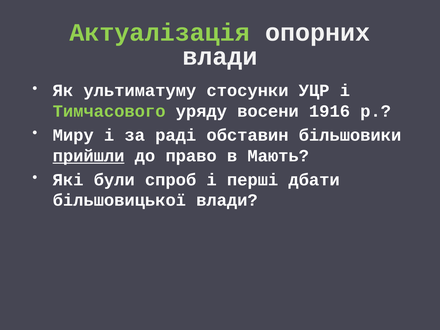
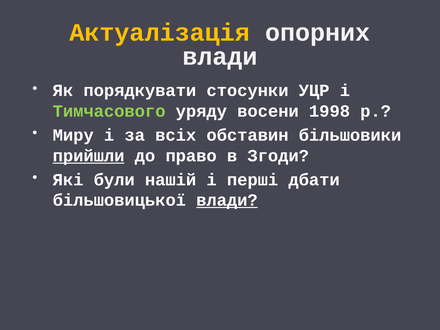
Актуалізація colour: light green -> yellow (160, 32)
ультиматуму: ультиматуму -> порядкувати (140, 91)
1916: 1916 -> 1998 (330, 111)
раді: раді -> всіх (176, 135)
Мають: Мають -> Згоди (278, 156)
спроб: спроб -> нашій (171, 180)
влади underline: none -> present (227, 200)
